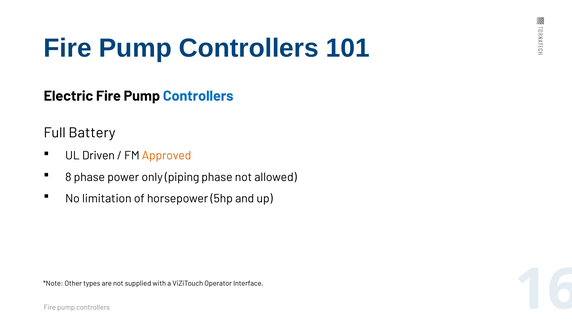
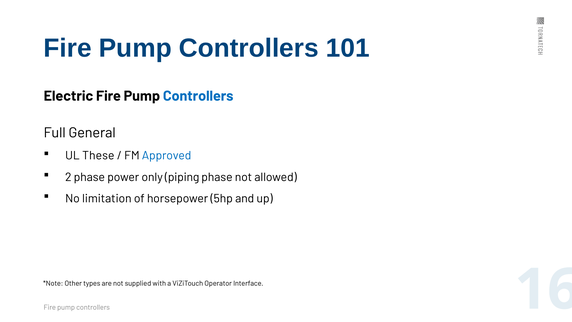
Battery: Battery -> General (92, 133)
Driven: Driven -> These (98, 156)
Approved colour: orange -> blue (167, 156)
8: 8 -> 2 (68, 177)
